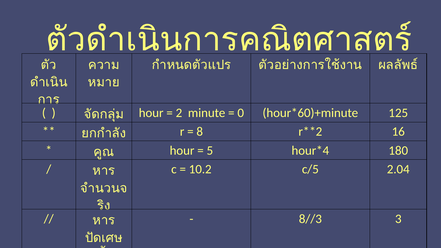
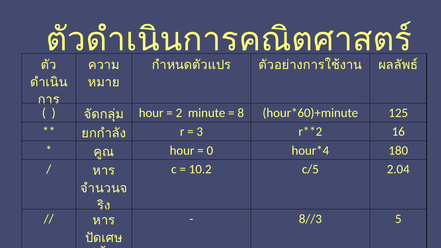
0: 0 -> 8 (241, 113)
8: 8 -> 3 (200, 132)
5: 5 -> 0 (210, 150)
8//3 3: 3 -> 5 (398, 219)
